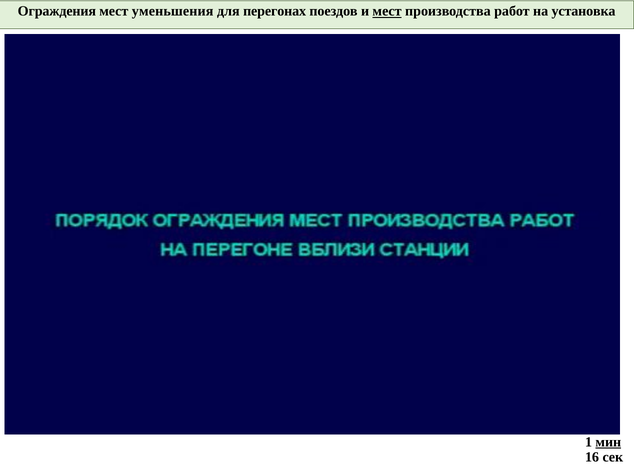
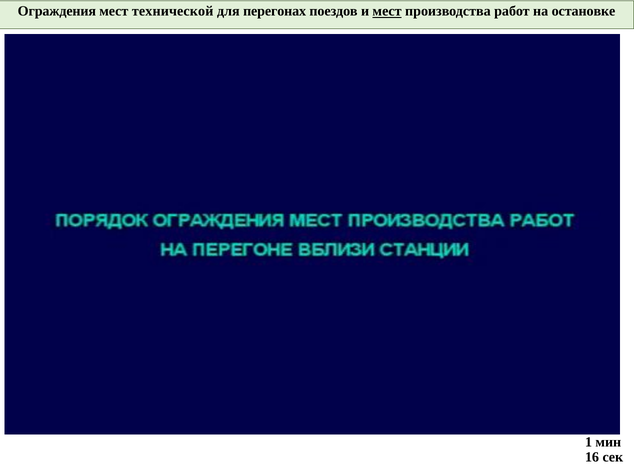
уменьшения: уменьшения -> технической (173, 11)
установка: установка -> остановке (583, 11)
мин underline: present -> none (608, 442)
